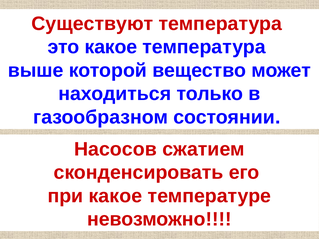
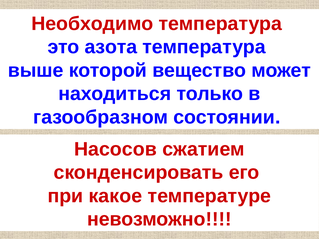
Существуют: Существуют -> Необходимо (92, 24)
это какое: какое -> азота (111, 47)
